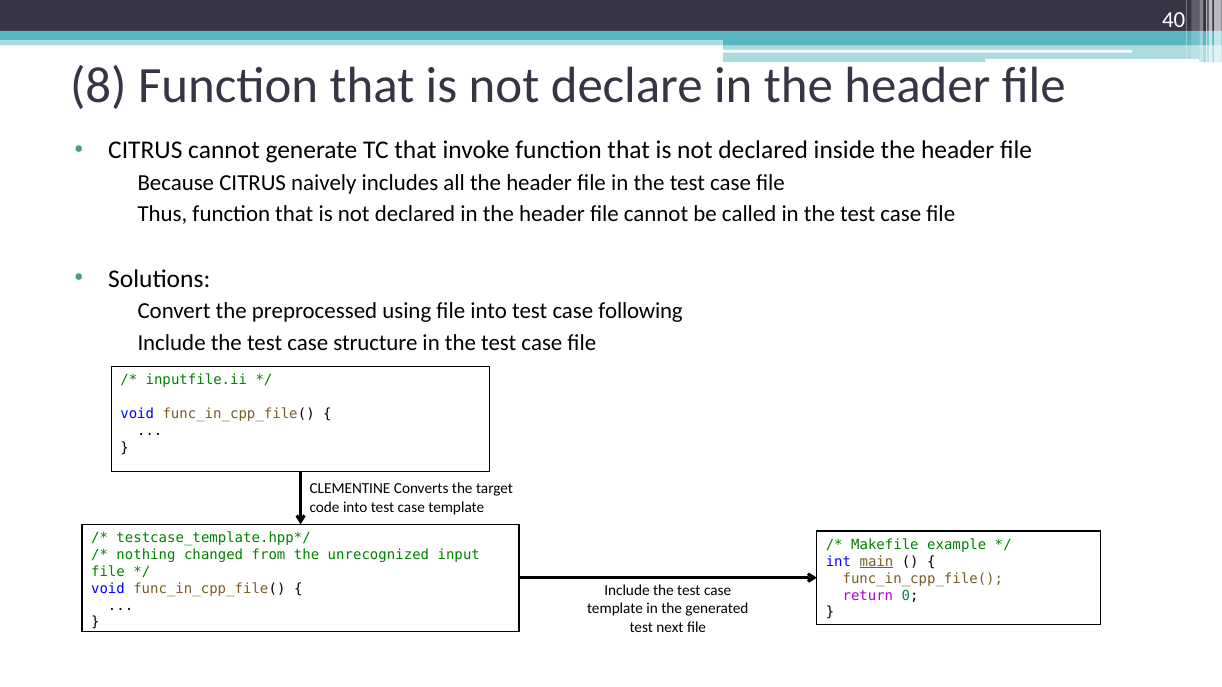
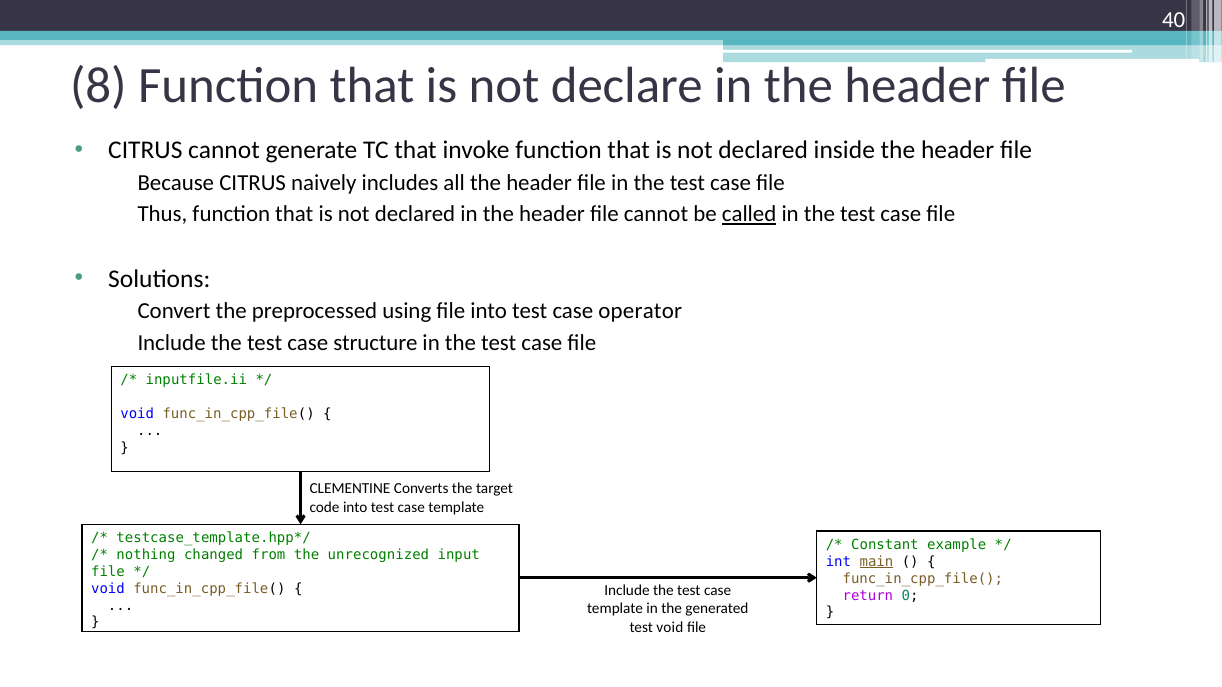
called underline: none -> present (749, 214)
following: following -> operator (640, 311)
Makefile: Makefile -> Constant (885, 545)
test next: next -> void (670, 627)
